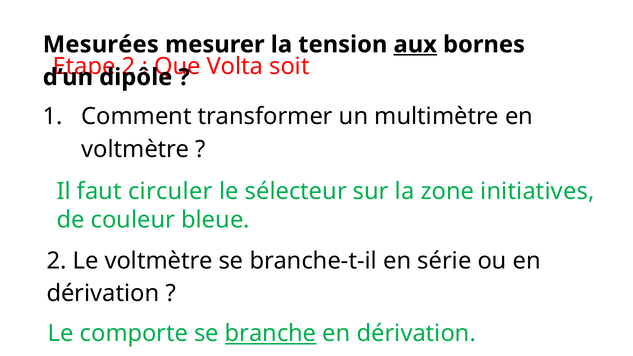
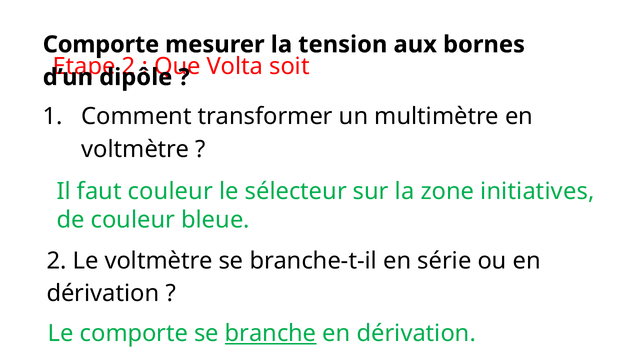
Mesurées: Mesurées -> Comporte (101, 45)
aux underline: present -> none (415, 45)
faut circuler: circuler -> couleur (170, 192)
